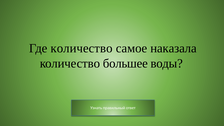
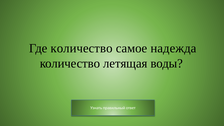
наказала: наказала -> надежда (173, 48)
большее: большее -> летящая (125, 63)
